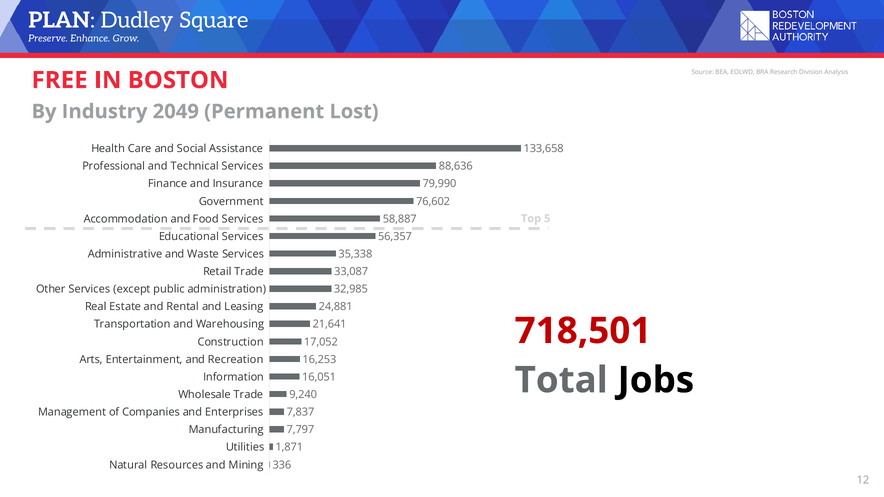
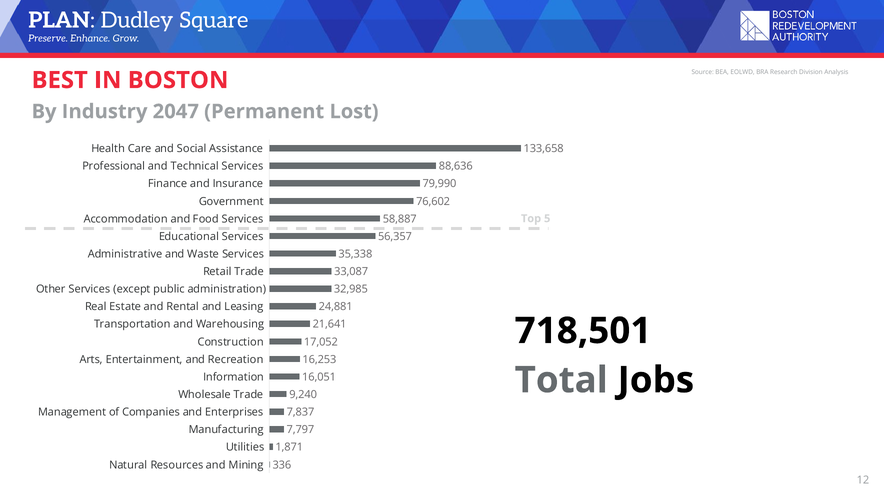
FREE: FREE -> BEST (60, 80)
2049: 2049 -> 2047 (176, 112)
718,501 colour: red -> black (583, 331)
